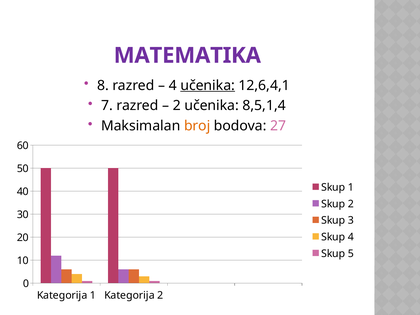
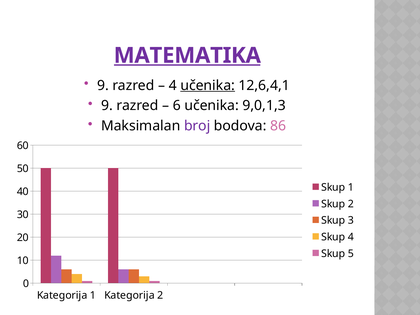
MATEMATIKA underline: none -> present (187, 55)
8: 8 -> 9 (103, 85)
7: 7 -> 9 (107, 106)
2: 2 -> 6 (177, 106)
8,5,1,4: 8,5,1,4 -> 9,0,1,3 (264, 106)
broj colour: orange -> purple (197, 126)
27: 27 -> 86 (278, 126)
